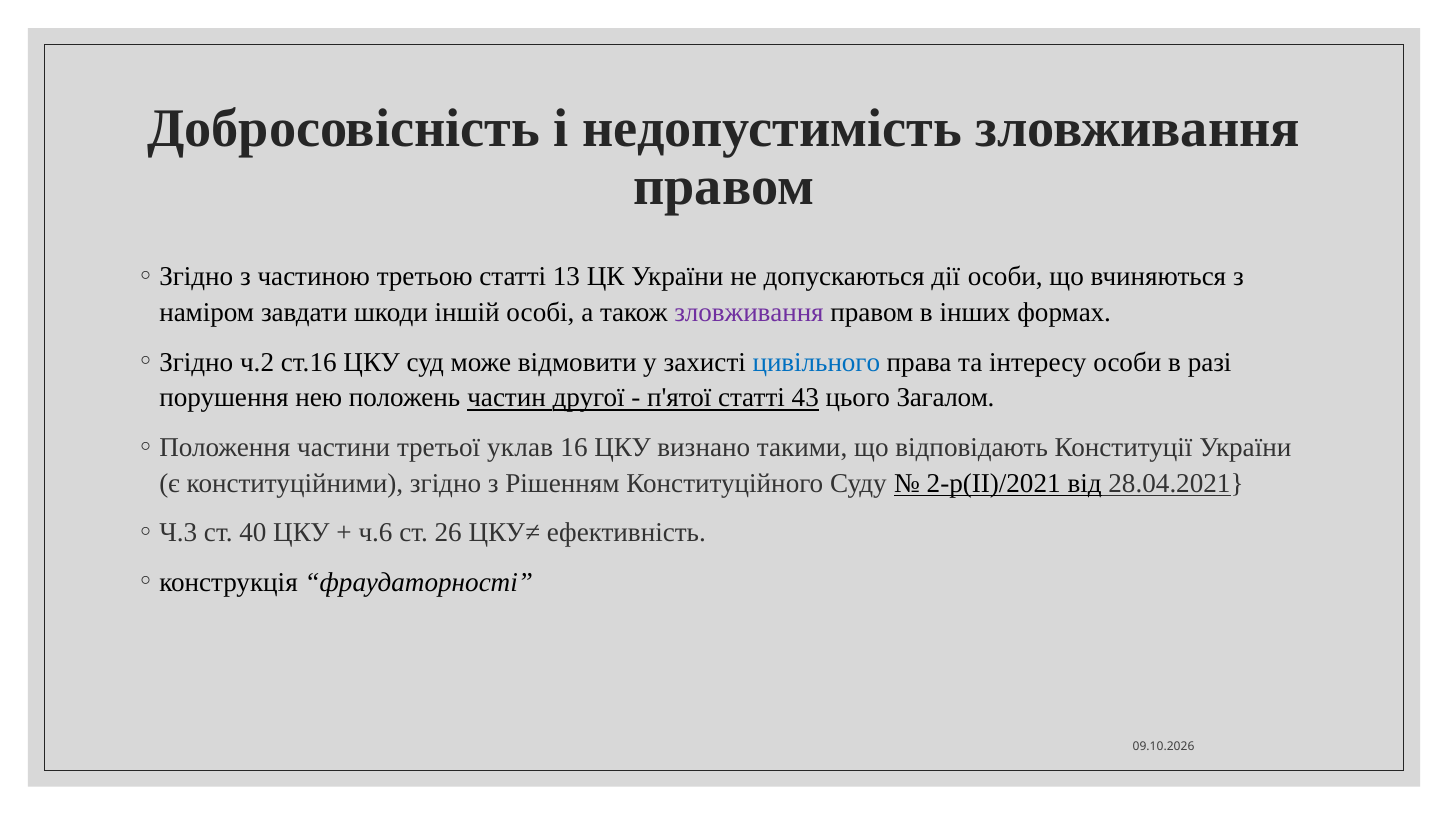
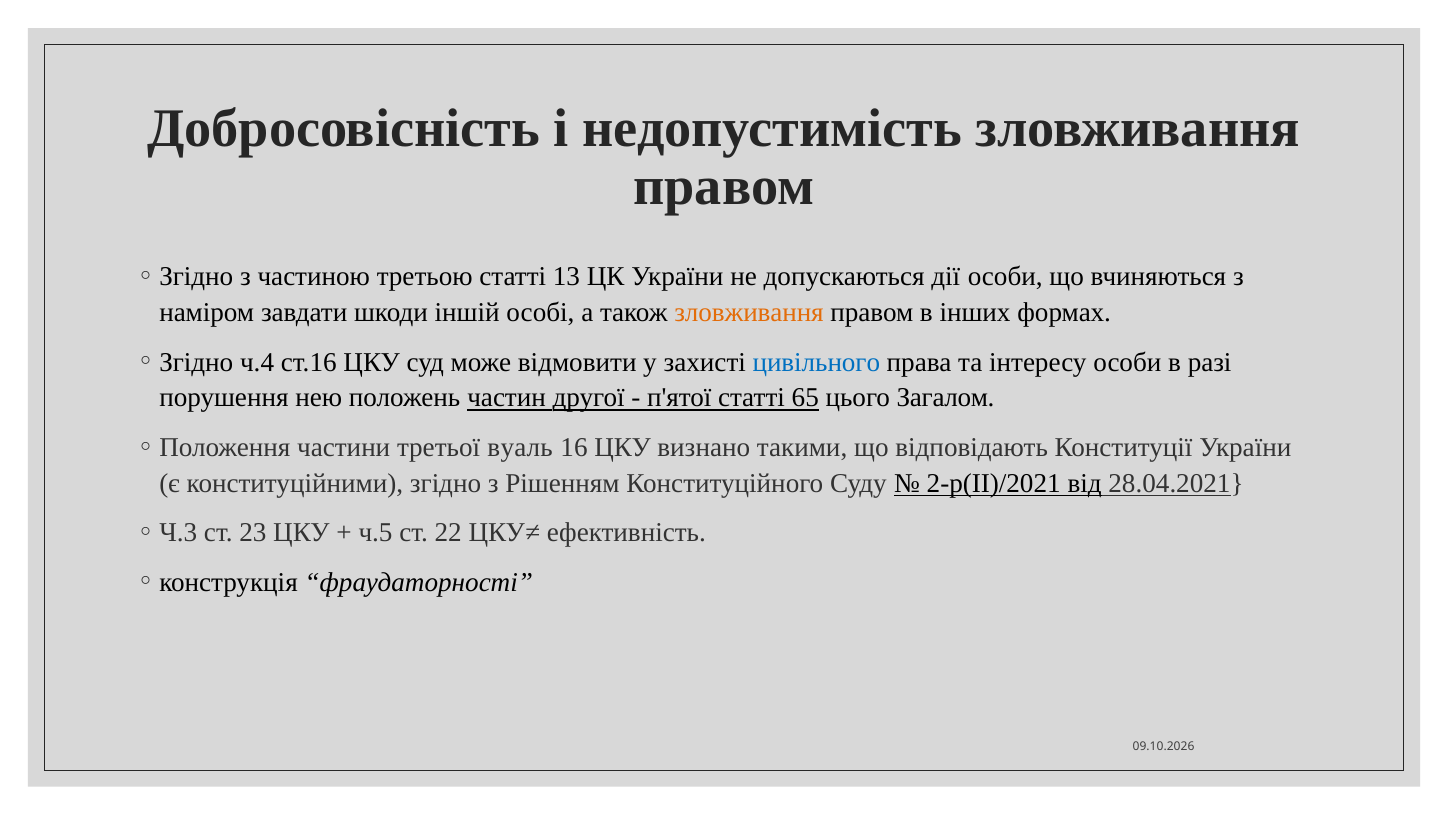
зловживання colour: purple -> orange (749, 312)
ч.2: ч.2 -> ч.4 (257, 362)
43: 43 -> 65 (805, 398)
уклав: уклав -> вуаль (520, 447)
40: 40 -> 23 (253, 532)
ч.6: ч.6 -> ч.5 (375, 532)
26: 26 -> 22 (448, 532)
